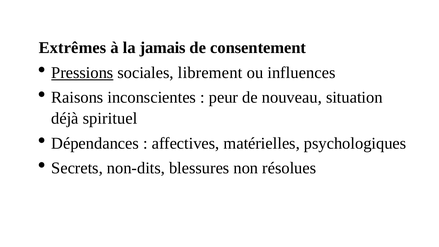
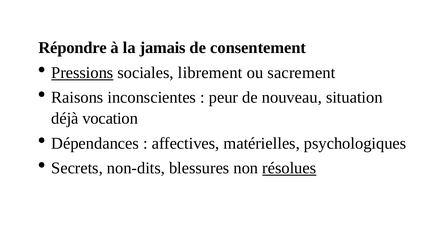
Extrêmes: Extrêmes -> Répondre (73, 48)
influences: influences -> sacrement (302, 73)
spirituel: spirituel -> vocation (110, 118)
résolues underline: none -> present (289, 168)
